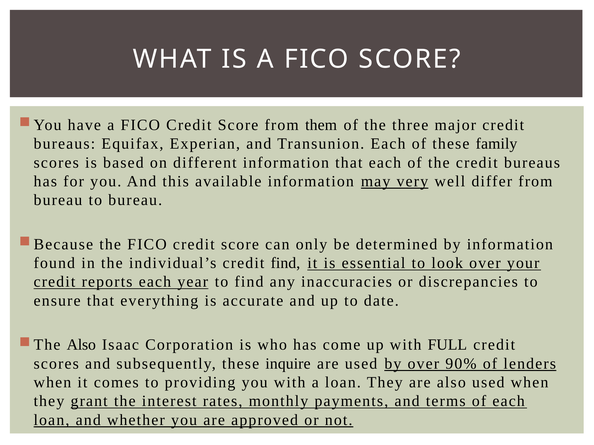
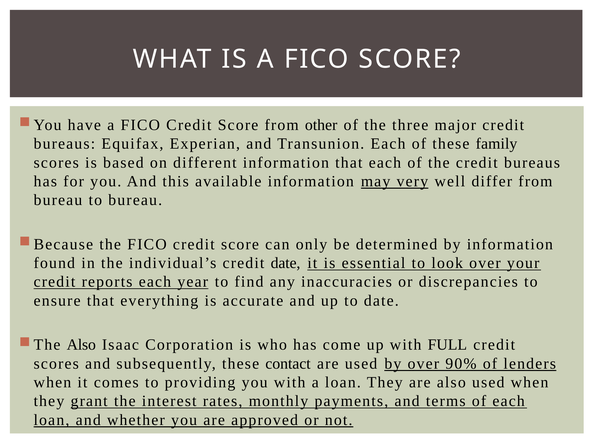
them: them -> other (321, 125)
credit find: find -> date (286, 263)
inquire: inquire -> contact (288, 364)
